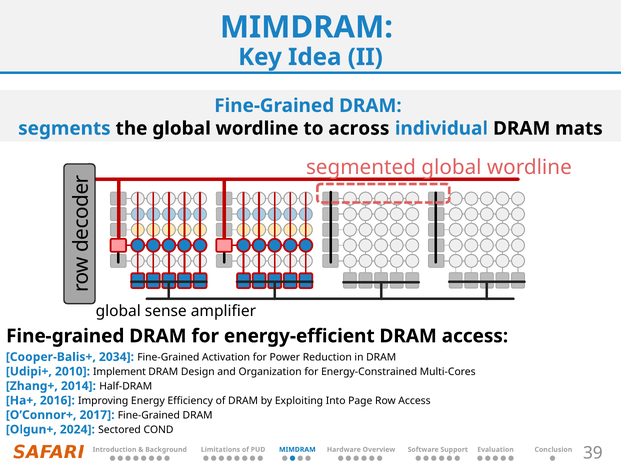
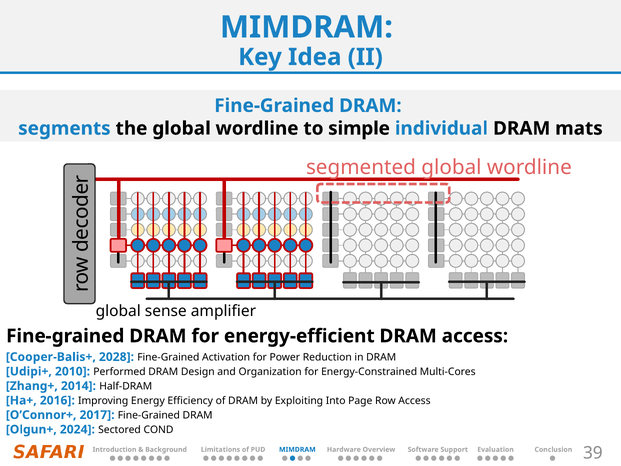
across: across -> simple (359, 128)
2034: 2034 -> 2028 (116, 357)
Implement: Implement -> Performed (119, 372)
